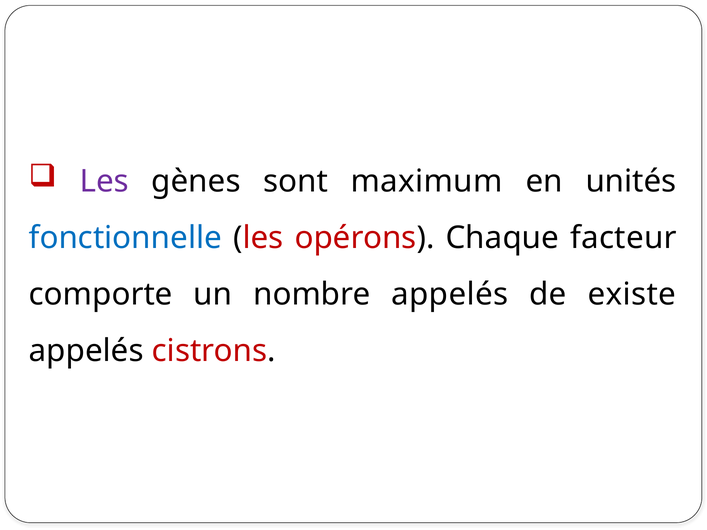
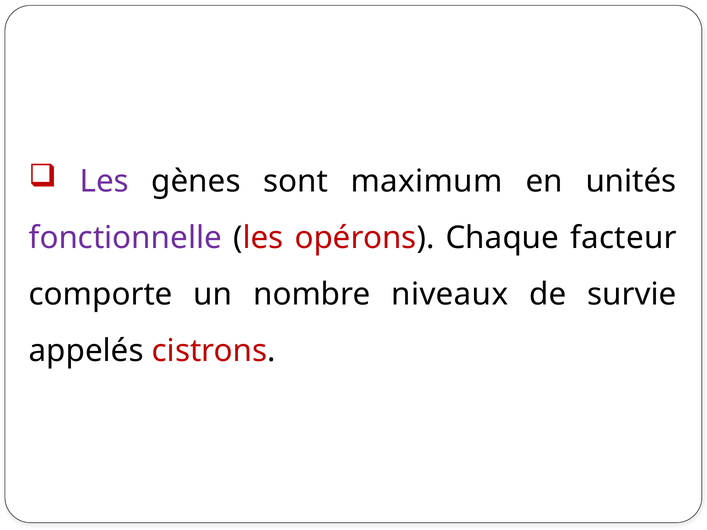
fonctionnelle colour: blue -> purple (125, 238)
nombre appelés: appelés -> niveaux (450, 295)
existe: existe -> survie (632, 295)
